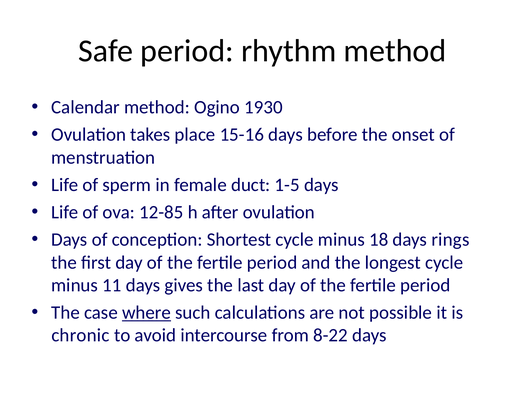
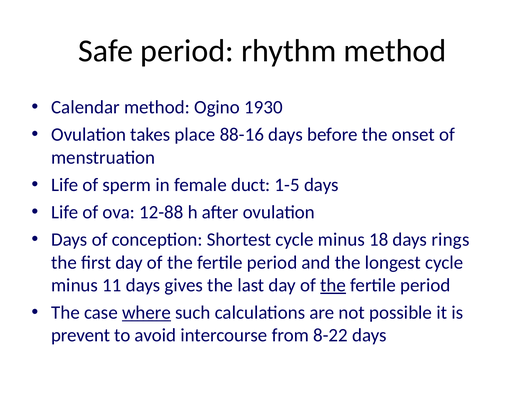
15-16: 15-16 -> 88-16 (242, 135)
12-85: 12-85 -> 12-88 (161, 212)
the underline: none -> present (333, 285)
chronic: chronic -> prevent (81, 335)
